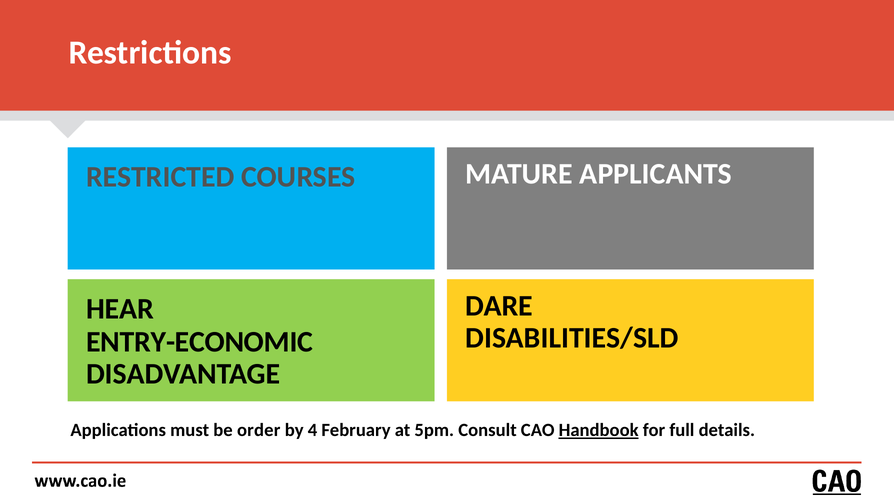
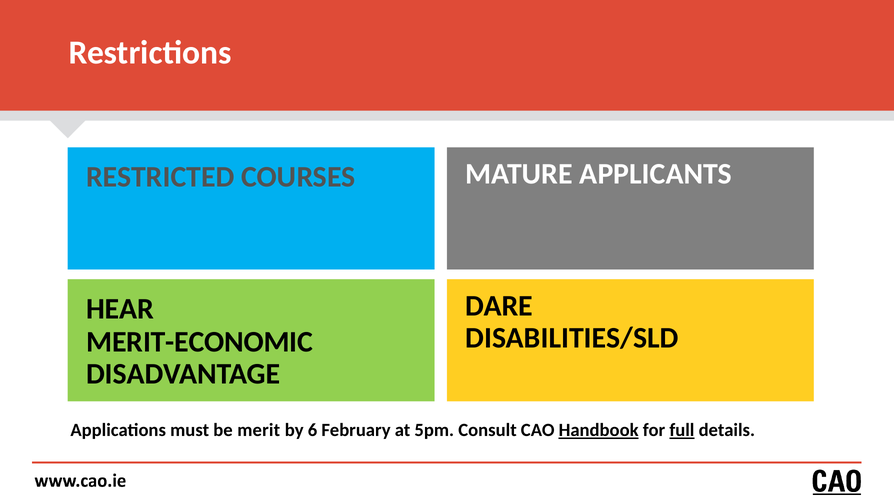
ENTRY-ECONOMIC: ENTRY-ECONOMIC -> MERIT-ECONOMIC (200, 342)
order: order -> merit (259, 430)
4: 4 -> 6 (313, 430)
full underline: none -> present (682, 430)
